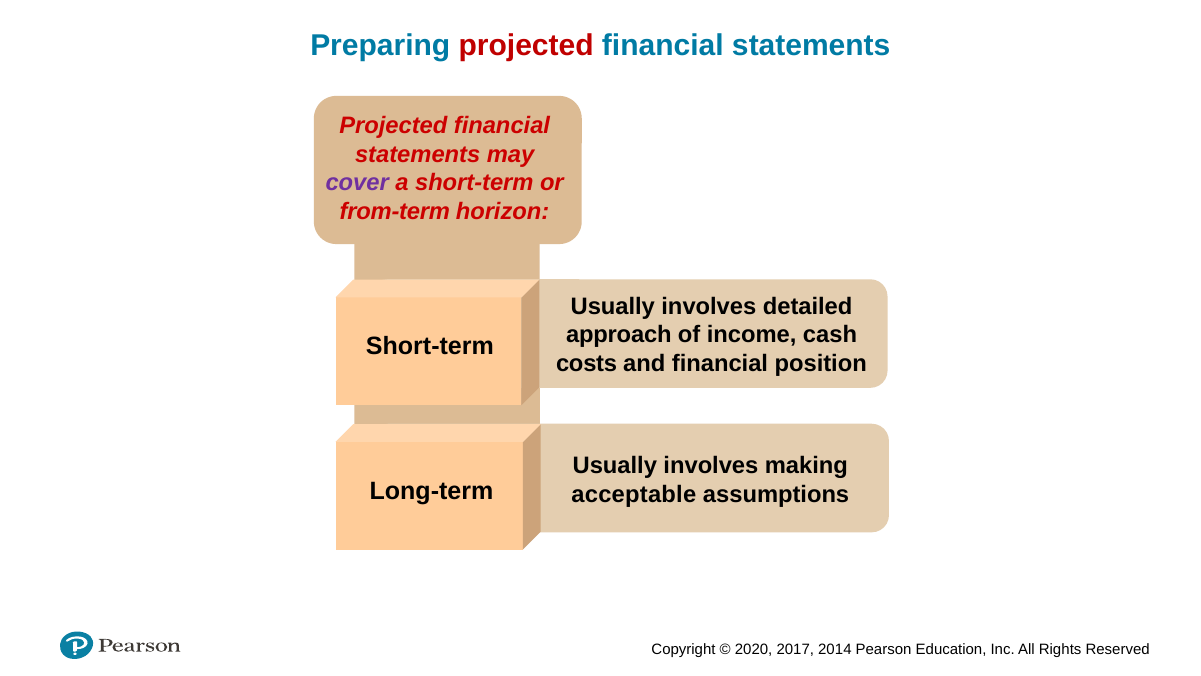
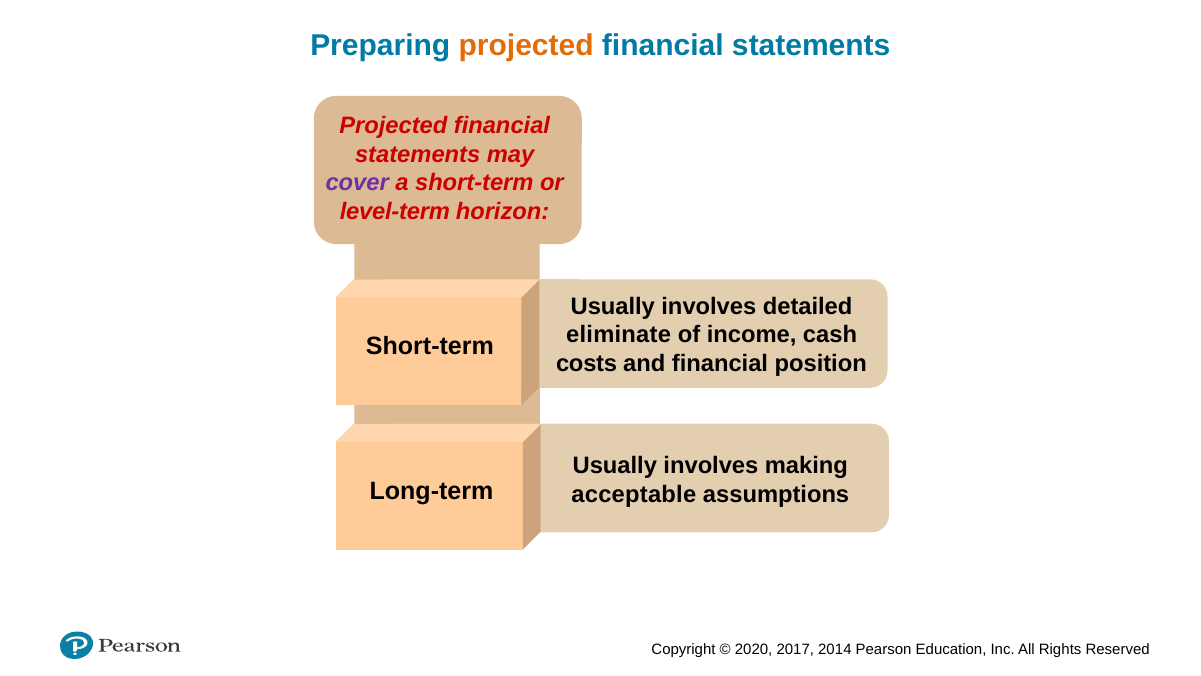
projected colour: red -> orange (526, 45)
from-term: from-term -> level-term (395, 211)
approach: approach -> eliminate (619, 335)
